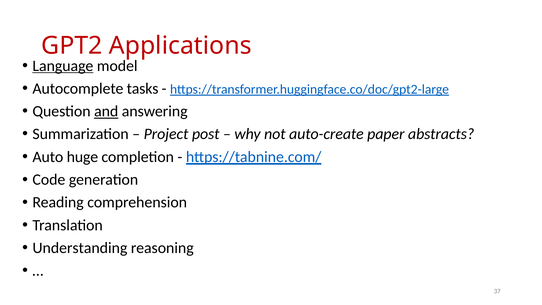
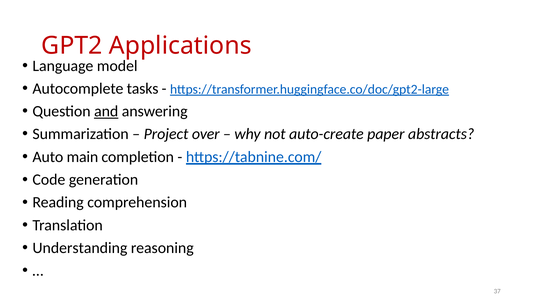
Language underline: present -> none (63, 66)
post: post -> over (206, 134)
huge: huge -> main (82, 157)
